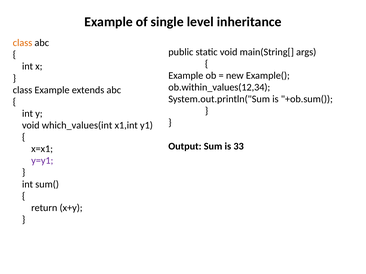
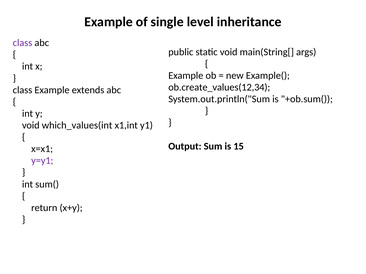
class colour: orange -> purple (23, 43)
ob.within_values(12,34: ob.within_values(12,34 -> ob.create_values(12,34 (219, 87)
33: 33 -> 15 (239, 146)
